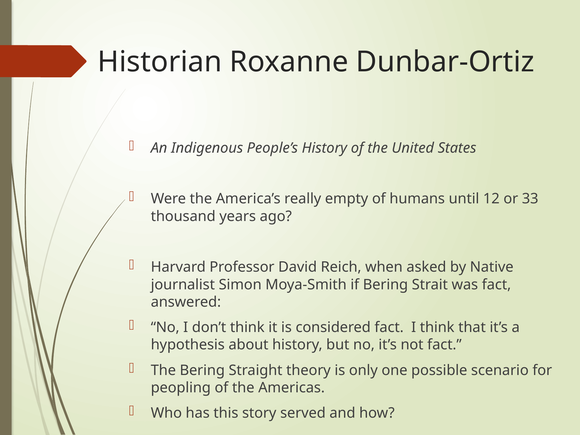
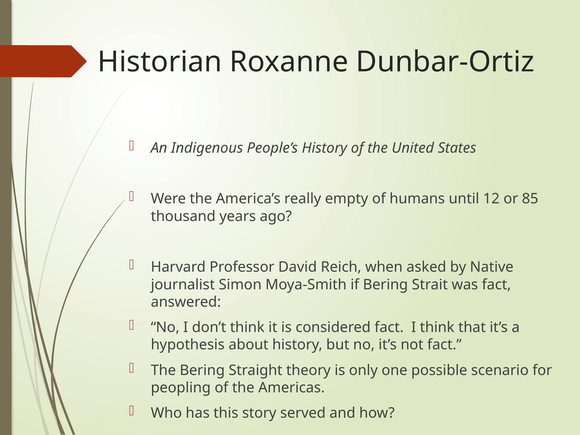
33: 33 -> 85 (530, 199)
